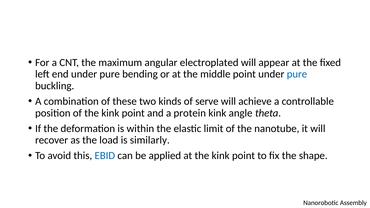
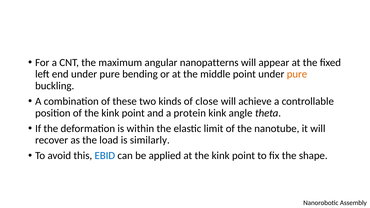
electroplated: electroplated -> nanopatterns (209, 63)
pure colour: blue -> orange (297, 74)
serve: serve -> close (207, 101)
